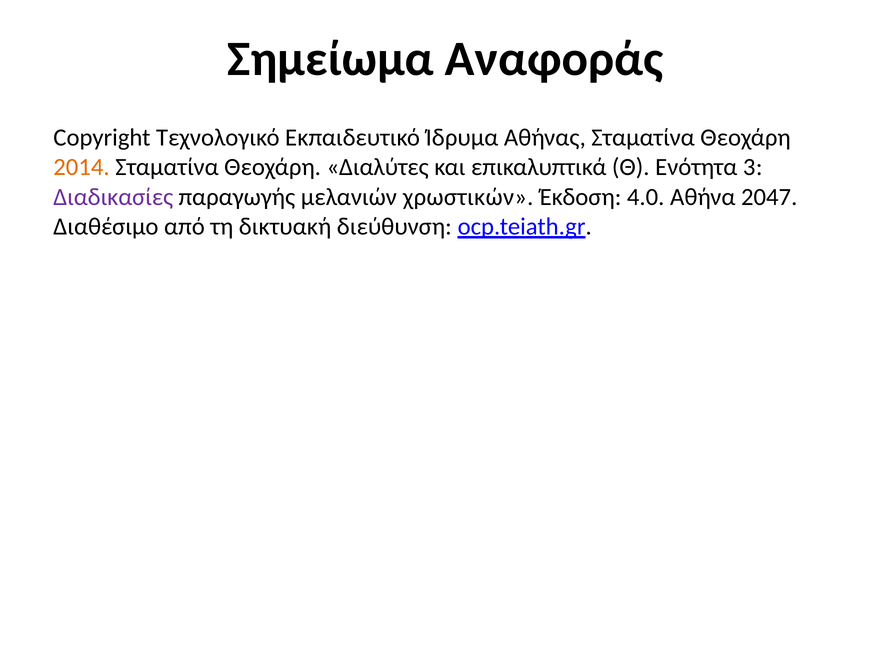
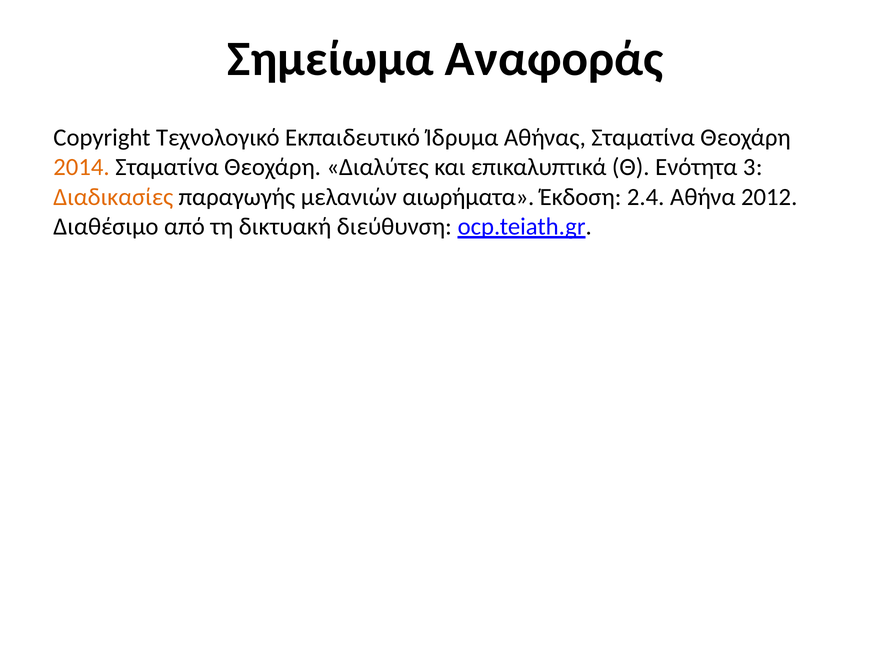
Διαδικασίες colour: purple -> orange (113, 197)
χρωστικών: χρωστικών -> αιωρήματα (468, 197)
4.0: 4.0 -> 2.4 (646, 197)
2047: 2047 -> 2012 (769, 197)
